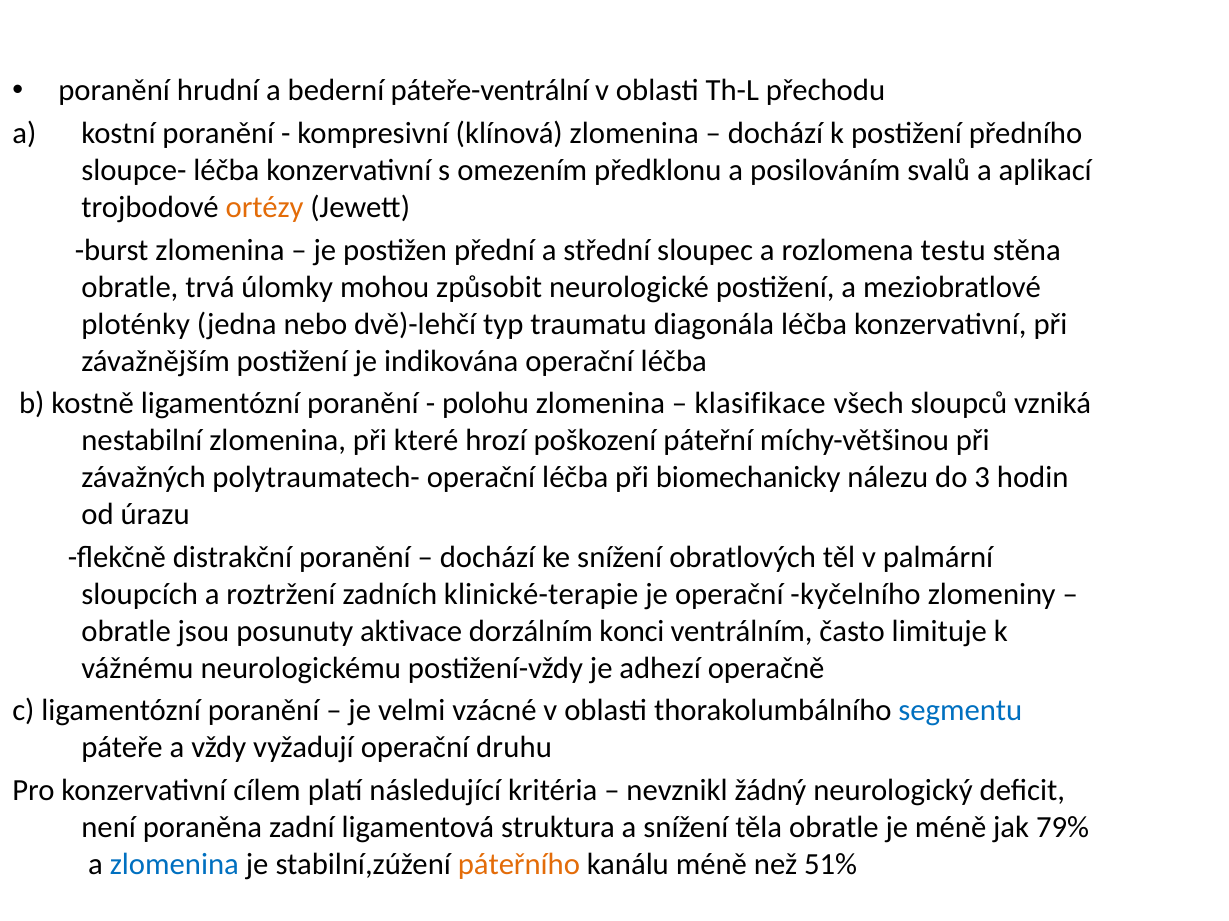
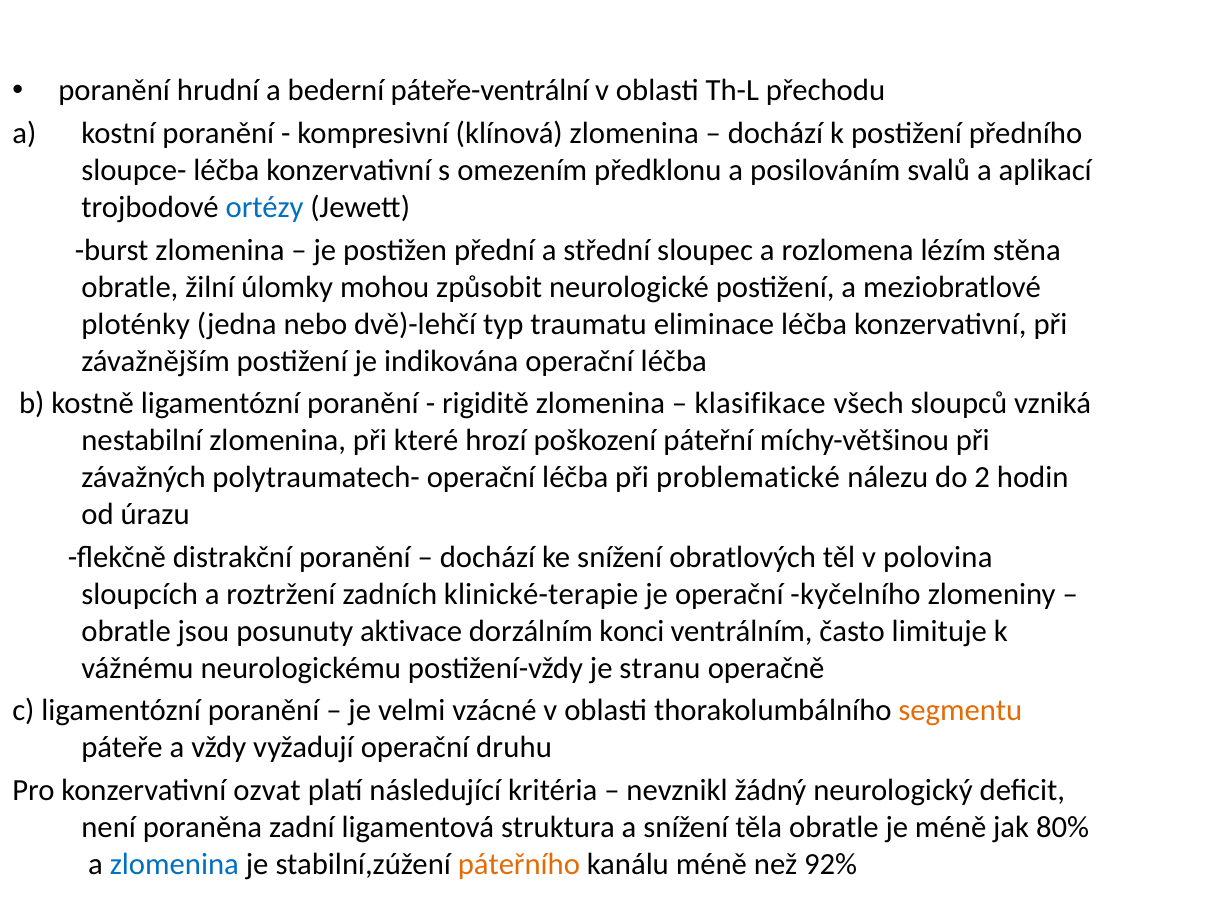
ortézy colour: orange -> blue (265, 208)
testu: testu -> lézím (953, 251)
trvá: trvá -> žilní (210, 287)
diagonála: diagonála -> eliminace (714, 324)
polohu: polohu -> rigiditě (486, 404)
biomechanicky: biomechanicky -> problematické (748, 478)
3: 3 -> 2 (982, 478)
palmární: palmární -> polovina (938, 558)
adhezí: adhezí -> stranu (660, 668)
segmentu colour: blue -> orange (960, 711)
cílem: cílem -> ozvat (267, 791)
79%: 79% -> 80% (1063, 828)
51%: 51% -> 92% (831, 865)
